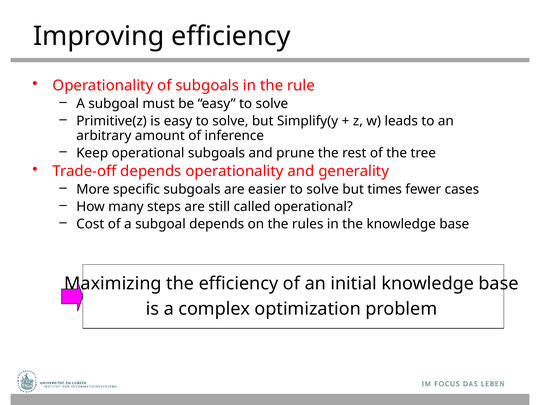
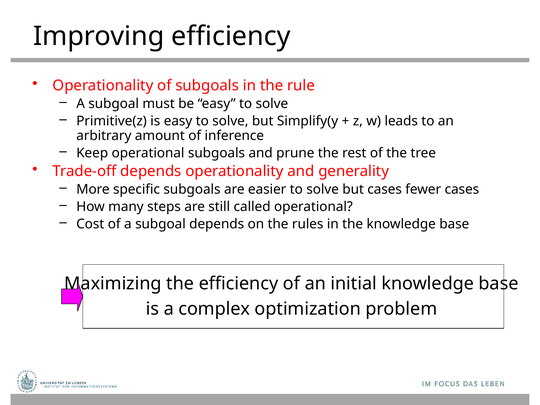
but times: times -> cases (385, 189)
